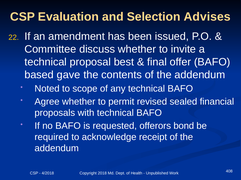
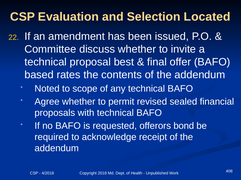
Advises: Advises -> Located (207, 17)
gave: gave -> rates (69, 75)
